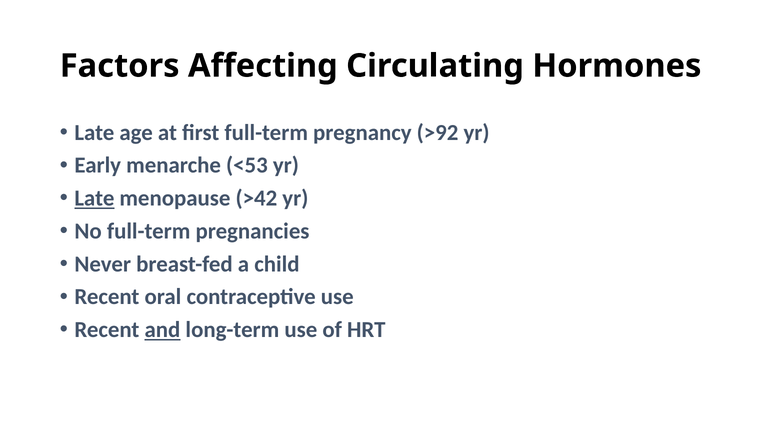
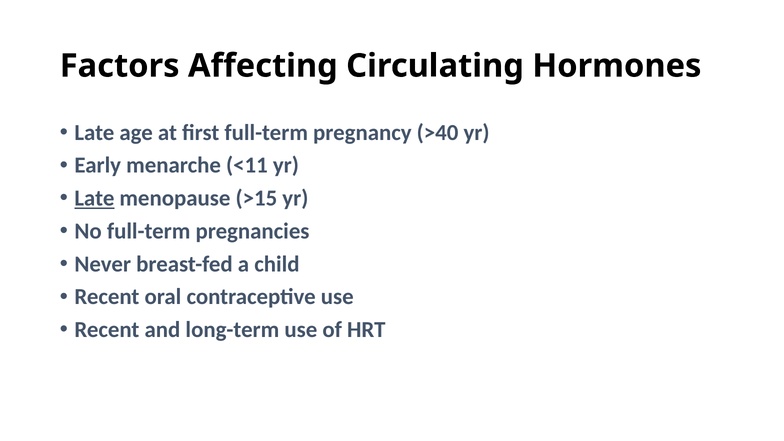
>92: >92 -> >40 (438, 133)
<53: <53 -> <11 (247, 165)
>42: >42 -> >15 (256, 198)
and underline: present -> none (162, 330)
